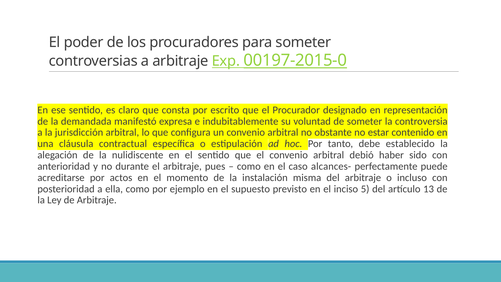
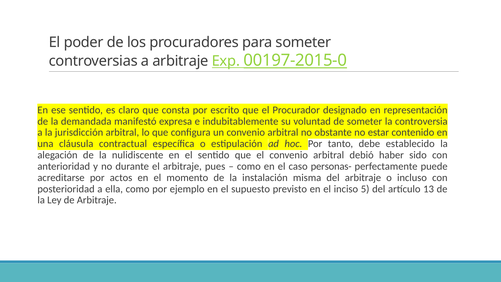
alcances-: alcances- -> personas- (331, 166)
